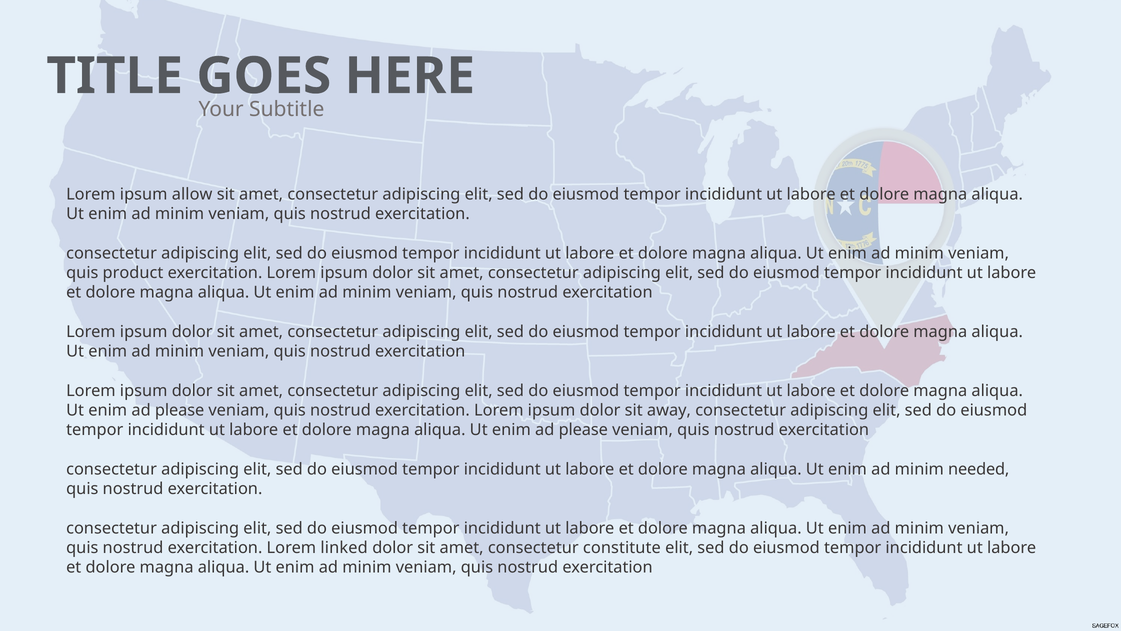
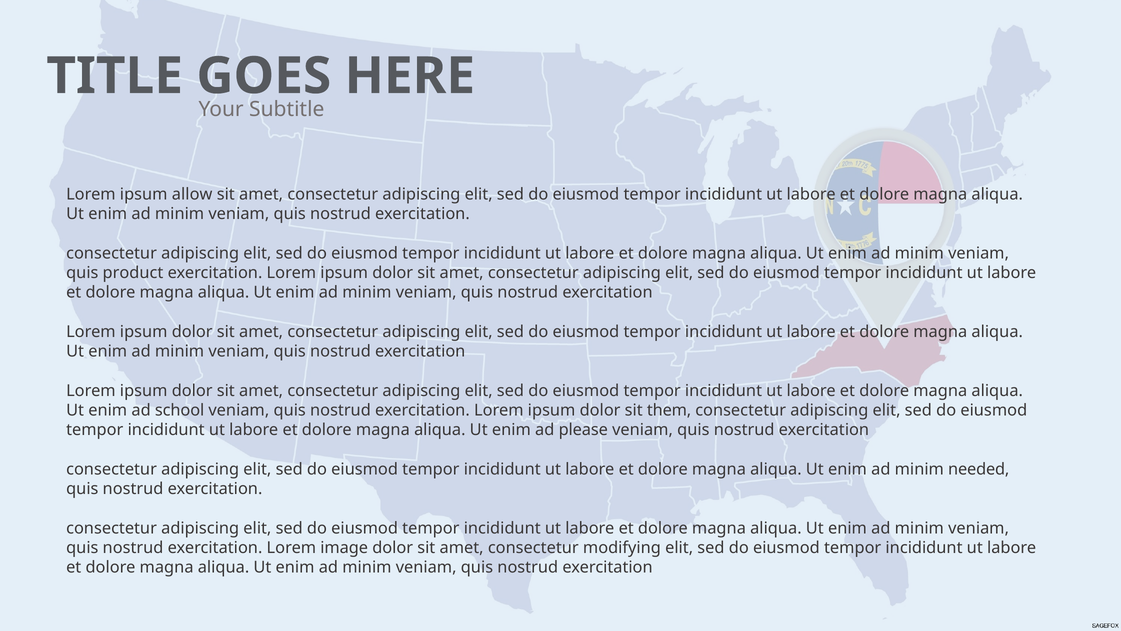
please: please -> school (180, 410)
away: away -> them (669, 410)
linked: linked -> image (344, 547)
constitute: constitute -> modifying (622, 547)
